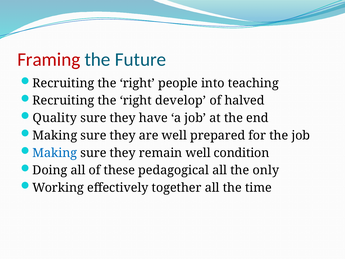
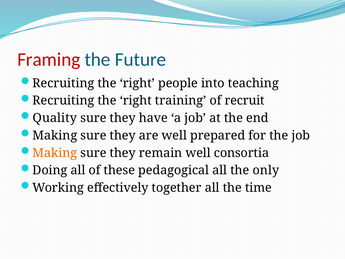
develop: develop -> training (181, 100)
halved: halved -> recruit (245, 100)
Making colour: blue -> orange (55, 153)
condition: condition -> consortia (241, 153)
